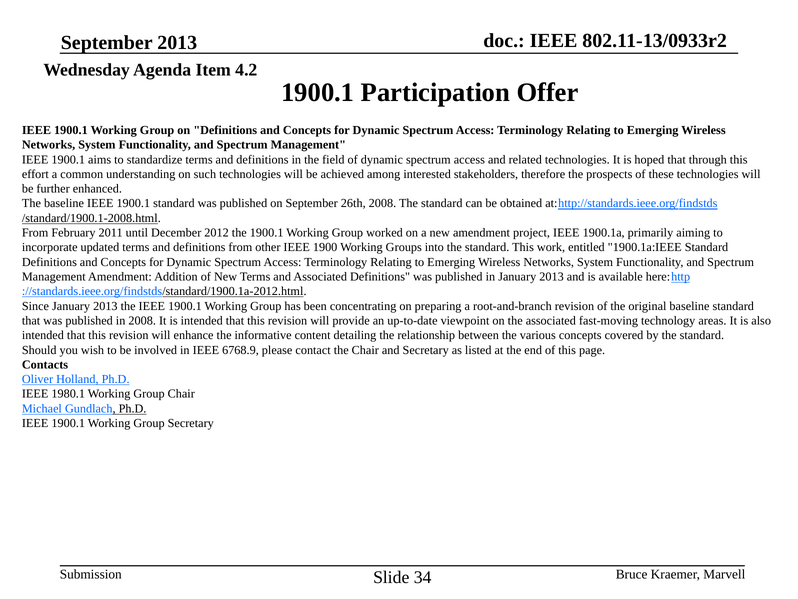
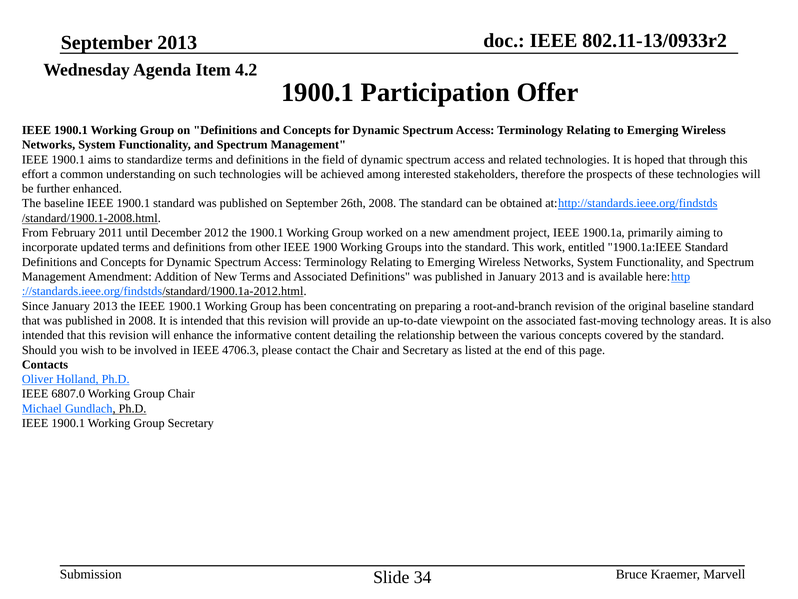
6768.9: 6768.9 -> 4706.3 (240, 350)
1980.1: 1980.1 -> 6807.0 (68, 394)
